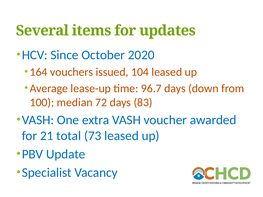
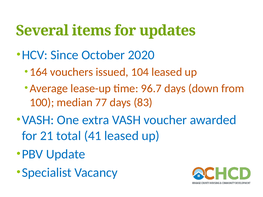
72: 72 -> 77 (101, 103)
73: 73 -> 41 (93, 136)
